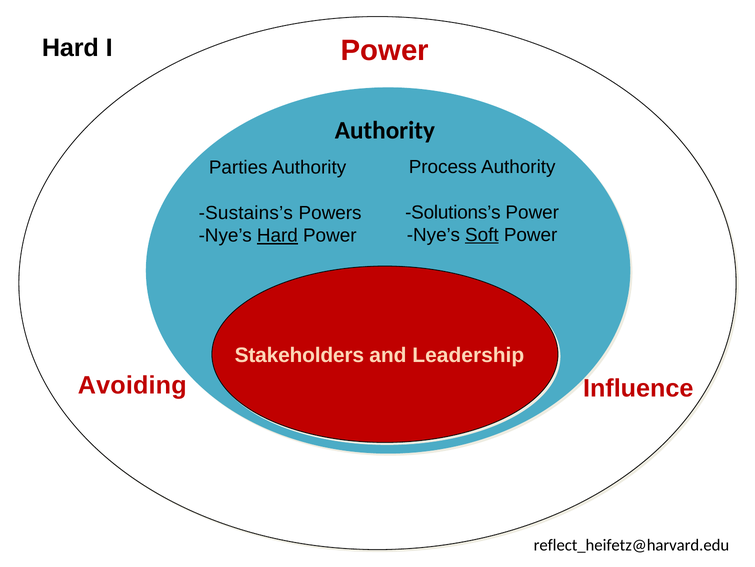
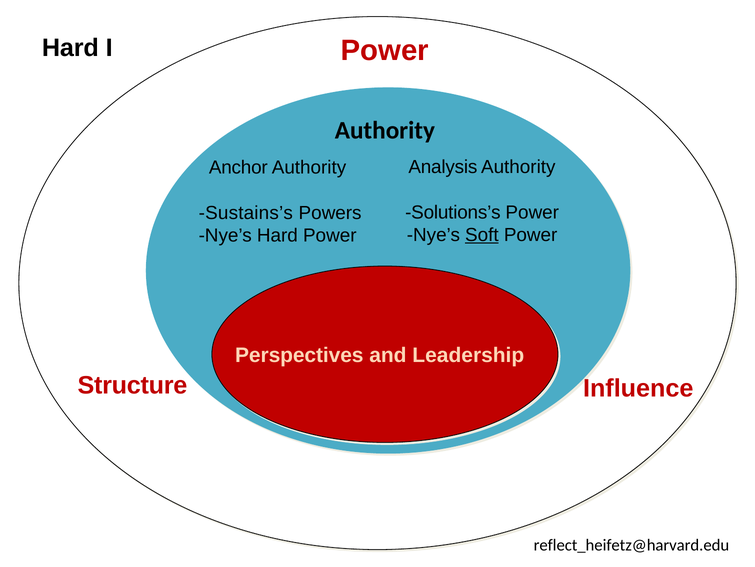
Process: Process -> Analysis (443, 167)
Parties: Parties -> Anchor (238, 167)
Hard underline: present -> none (277, 235)
Stakeholders: Stakeholders -> Perspectives (299, 355)
Avoiding: Avoiding -> Structure (132, 385)
